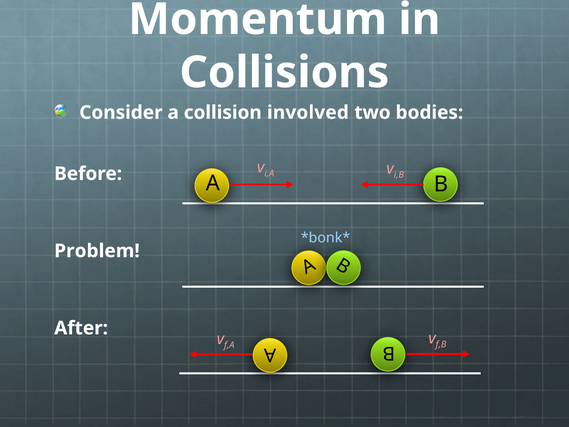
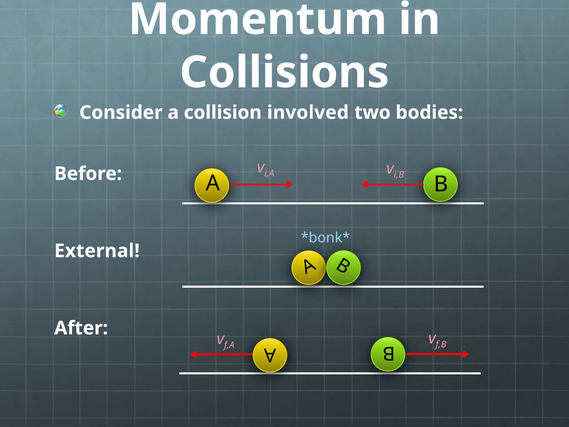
Problem: Problem -> External (97, 251)
